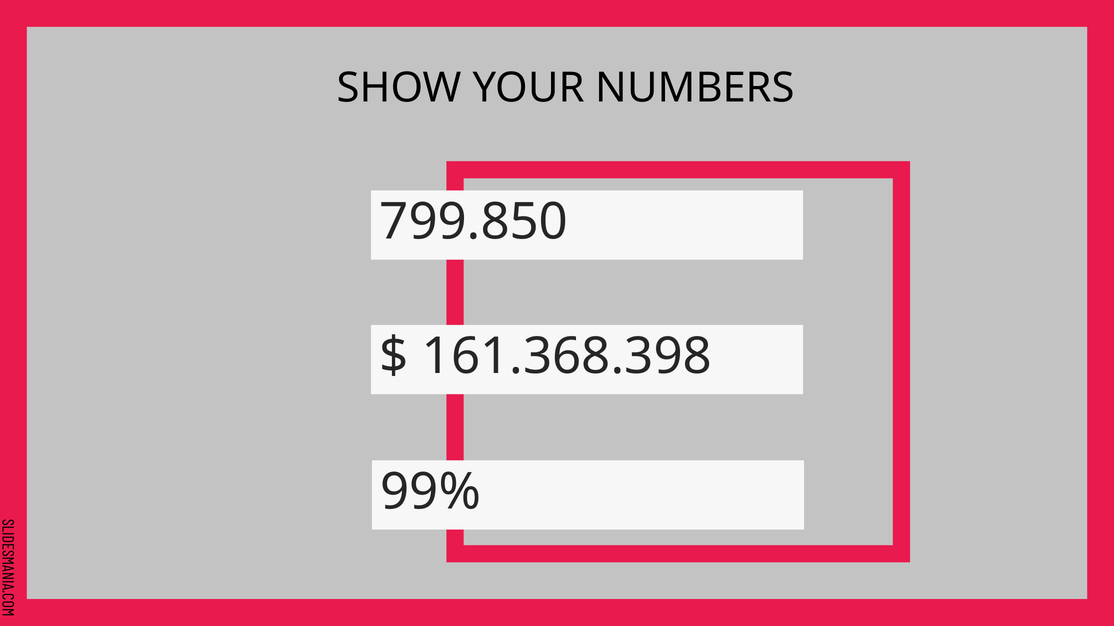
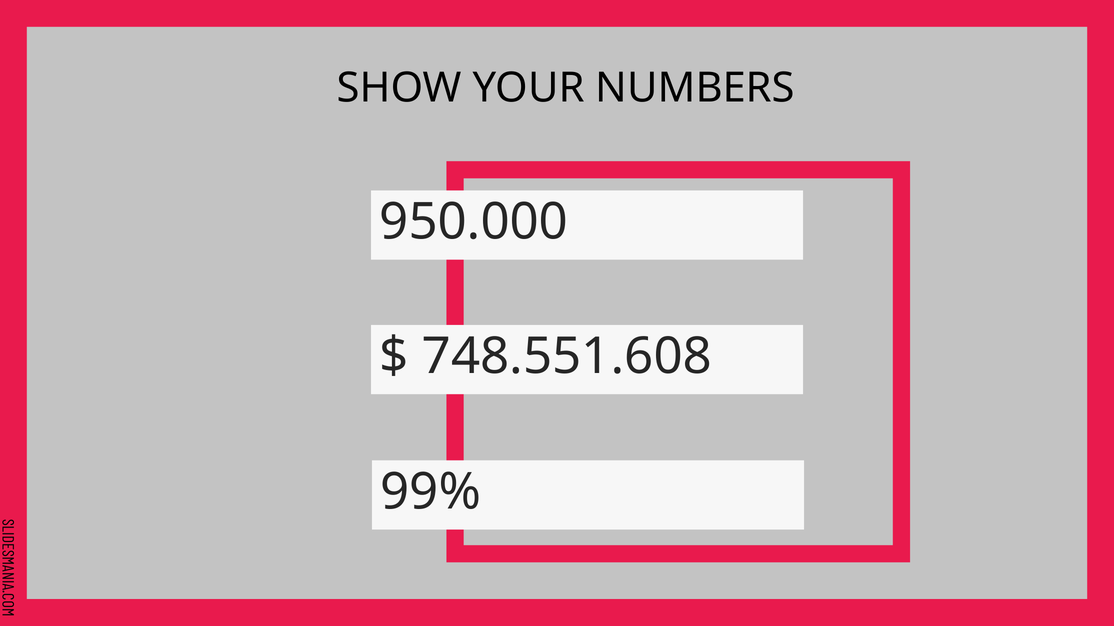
799.850: 799.850 -> 950.000 (474, 222)
161.368.398: 161.368.398 -> 748.551.608 (567, 357)
